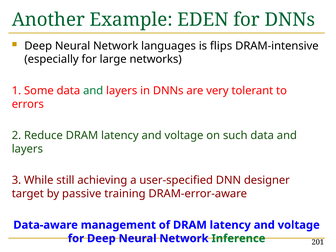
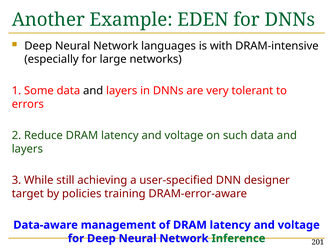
flips: flips -> with (221, 46)
and colour: green -> black (93, 91)
passive: passive -> policies (82, 194)
